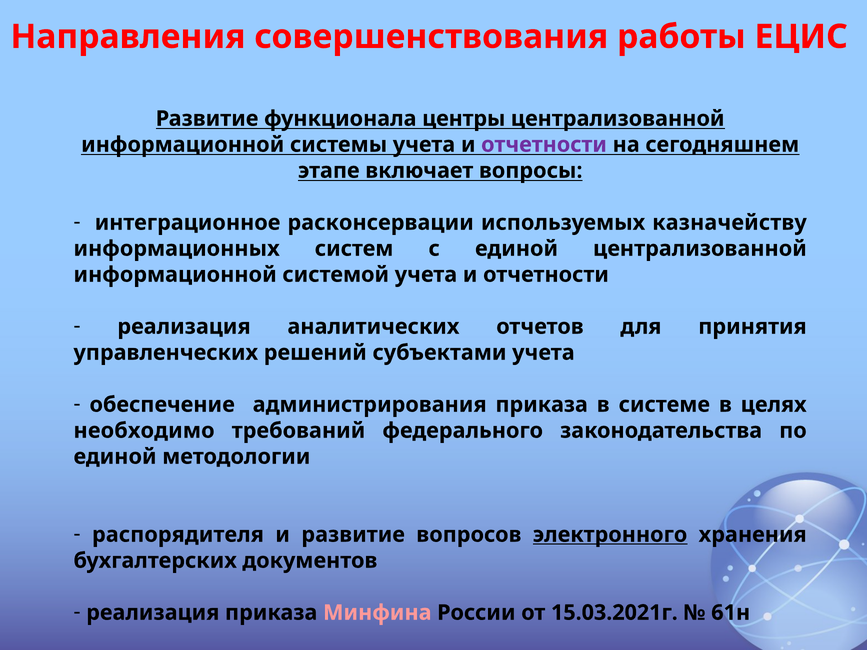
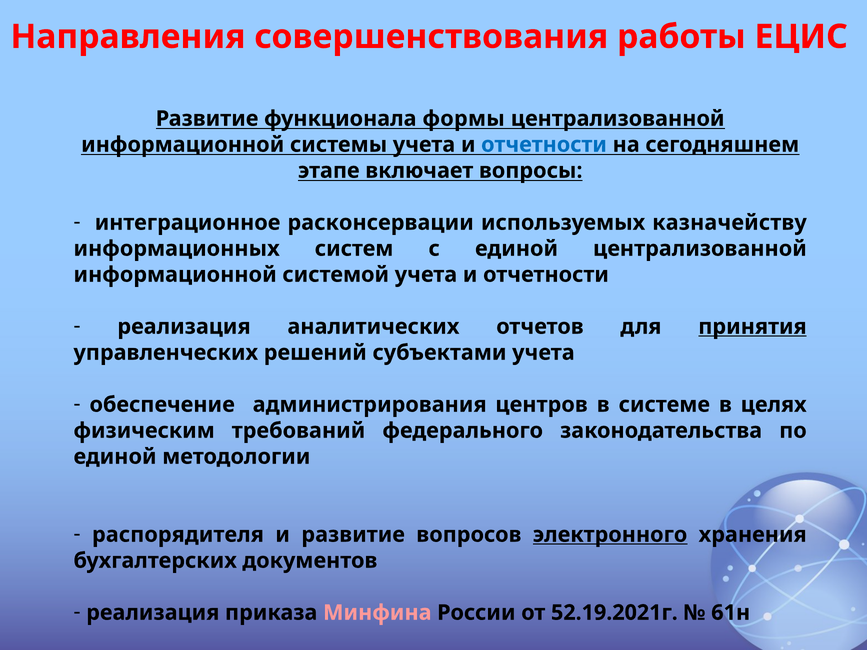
центры: центры -> формы (464, 119)
отчетности colour: purple -> blue (544, 145)
принятия underline: none -> present (752, 327)
администрирования приказа: приказа -> центров (542, 405)
необходимо: необходимо -> физическим (144, 431)
15.03.2021г: 15.03.2021г -> 52.19.2021г (614, 613)
